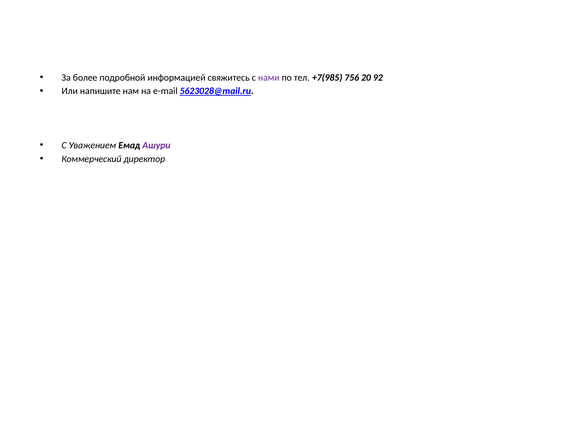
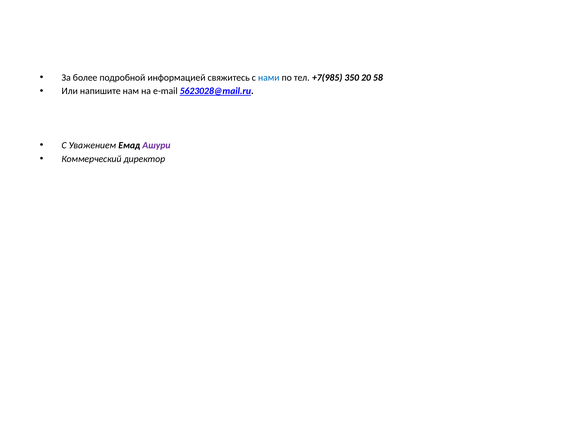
нами colour: purple -> blue (269, 78)
756: 756 -> 350 (352, 78)
92: 92 -> 58 (378, 78)
